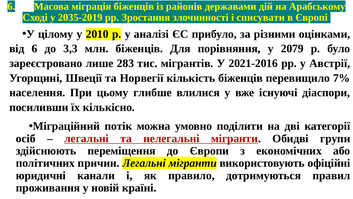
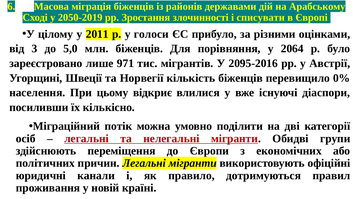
2035-2019: 2035-2019 -> 2050-2019 (80, 18)
2010: 2010 -> 2011 (97, 34)
аналізі: аналізі -> голоси (151, 34)
від 6: 6 -> 3 (34, 49)
3,3: 3,3 -> 5,0 (70, 49)
2079: 2079 -> 2064 (292, 49)
283: 283 -> 971 (125, 63)
2021-2016: 2021-2016 -> 2095-2016 (253, 63)
7%: 7% -> 0% (342, 78)
глибше: глибше -> відкриє (153, 93)
